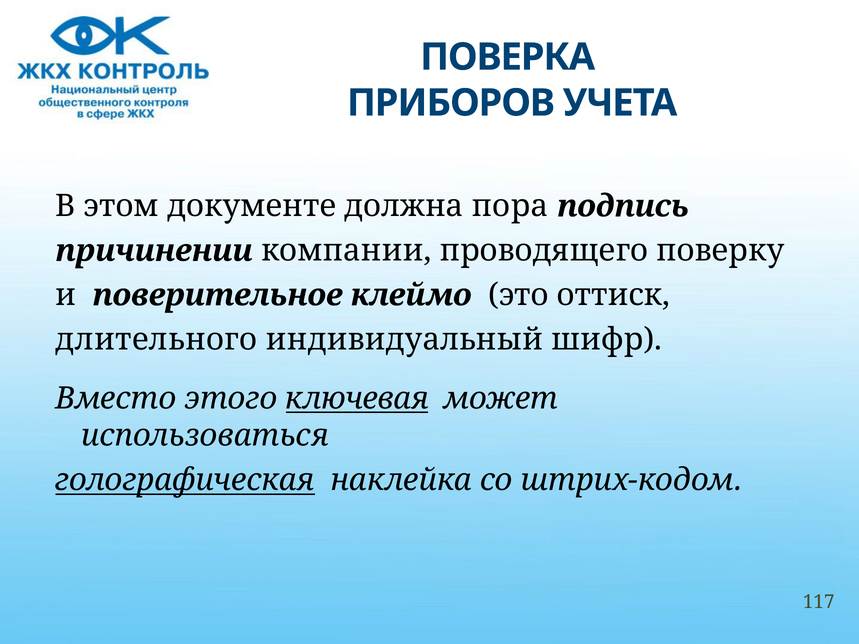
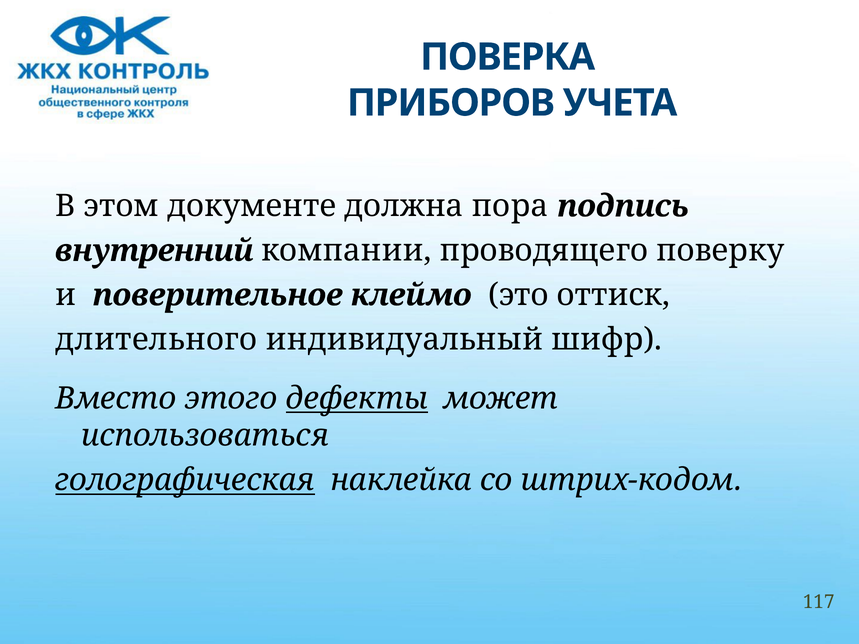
причинении: причинении -> внутренний (154, 251)
ключевая: ключевая -> дефекты (357, 398)
